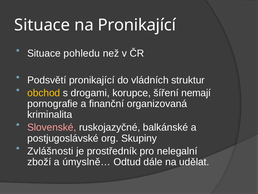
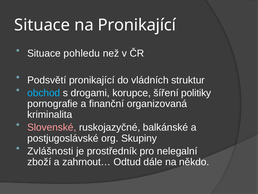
obchod colour: yellow -> light blue (44, 93)
nemají: nemají -> politiky (196, 93)
úmyslně…: úmyslně… -> zahrnout… (87, 162)
udělat: udělat -> někdo (194, 162)
